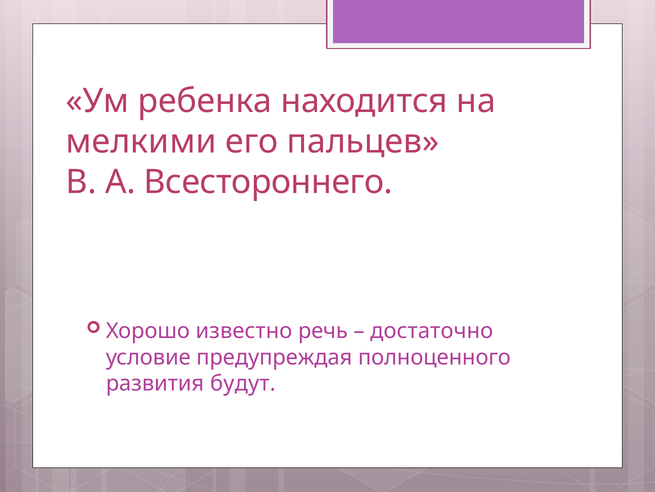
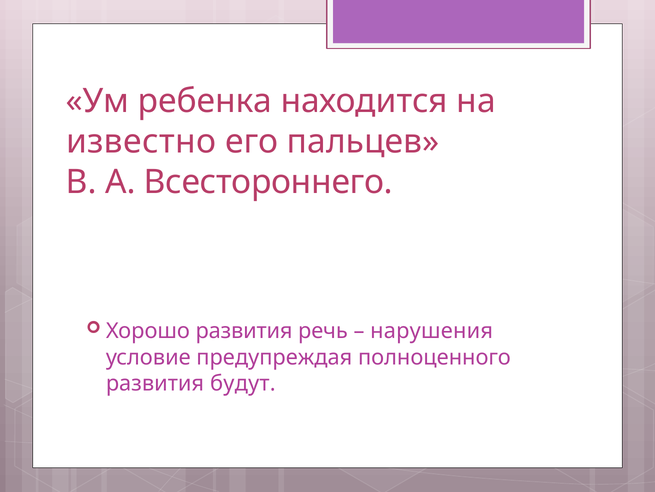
мелкими: мелкими -> известно (141, 142)
Хорошо известно: известно -> развития (244, 331)
достаточно: достаточно -> нарушения (432, 331)
